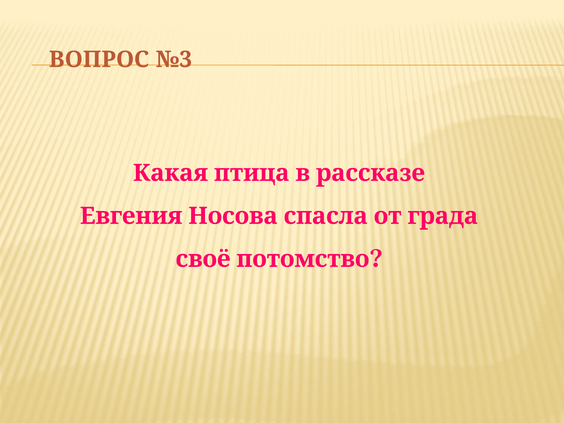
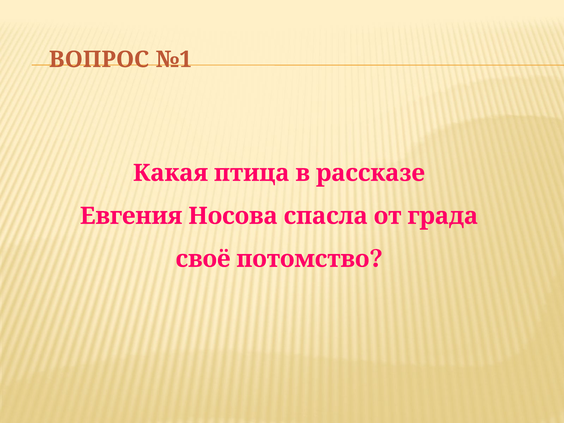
№3: №3 -> №1 (174, 60)
